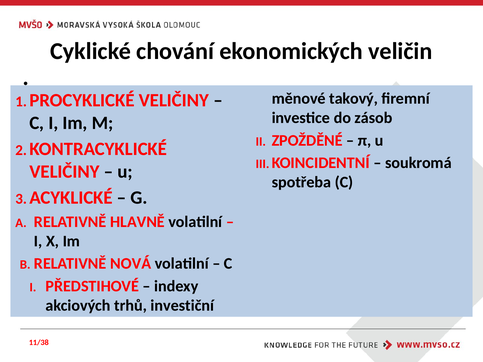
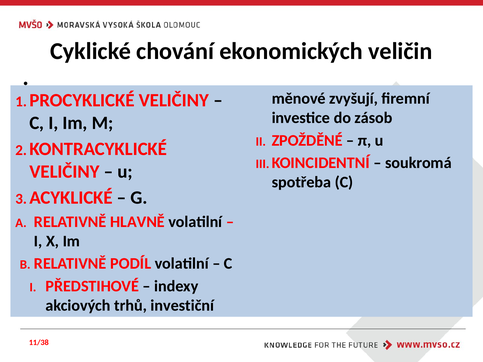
takový: takový -> zvyšují (354, 99)
NOVÁ: NOVÁ -> PODÍL (131, 264)
